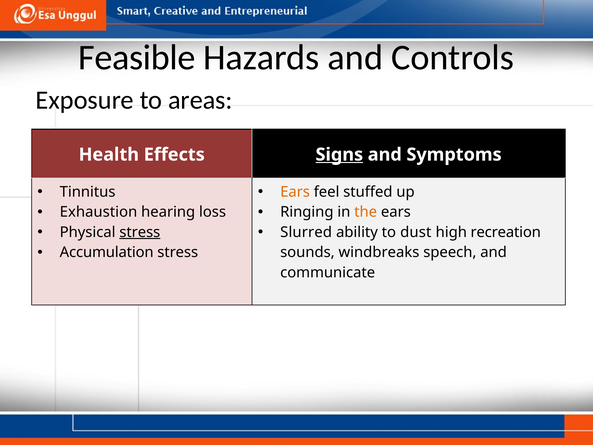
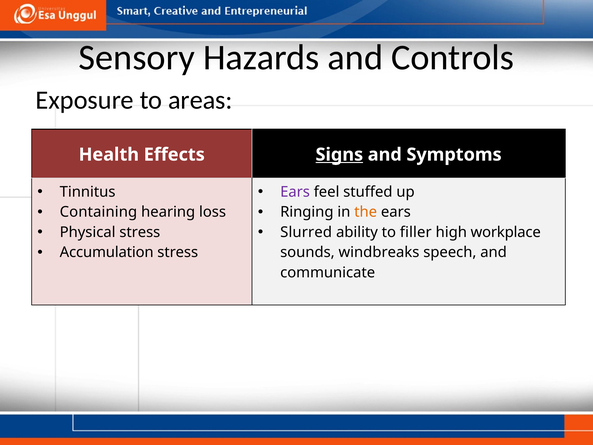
Feasible: Feasible -> Sensory (137, 57)
Ears colour: orange -> purple (295, 192)
Exhaustion: Exhaustion -> Containing (98, 212)
stress underline: present -> none (140, 232)
dust: dust -> filler (416, 232)
recreation: recreation -> workplace (506, 232)
